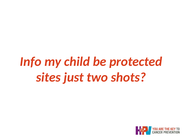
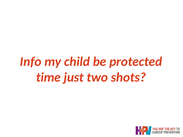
sites: sites -> time (48, 77)
